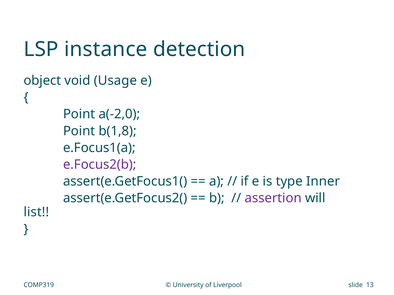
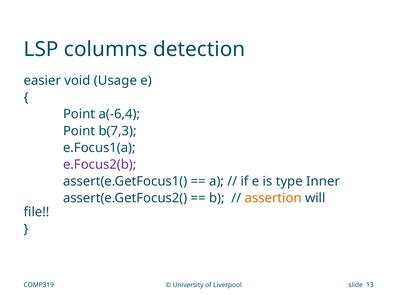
instance: instance -> columns (106, 49)
object: object -> easier (42, 81)
a(-2,0: a(-2,0 -> a(-6,4 (119, 114)
b(1,8: b(1,8 -> b(7,3 (118, 131)
assertion colour: purple -> orange (273, 198)
list: list -> file (36, 213)
